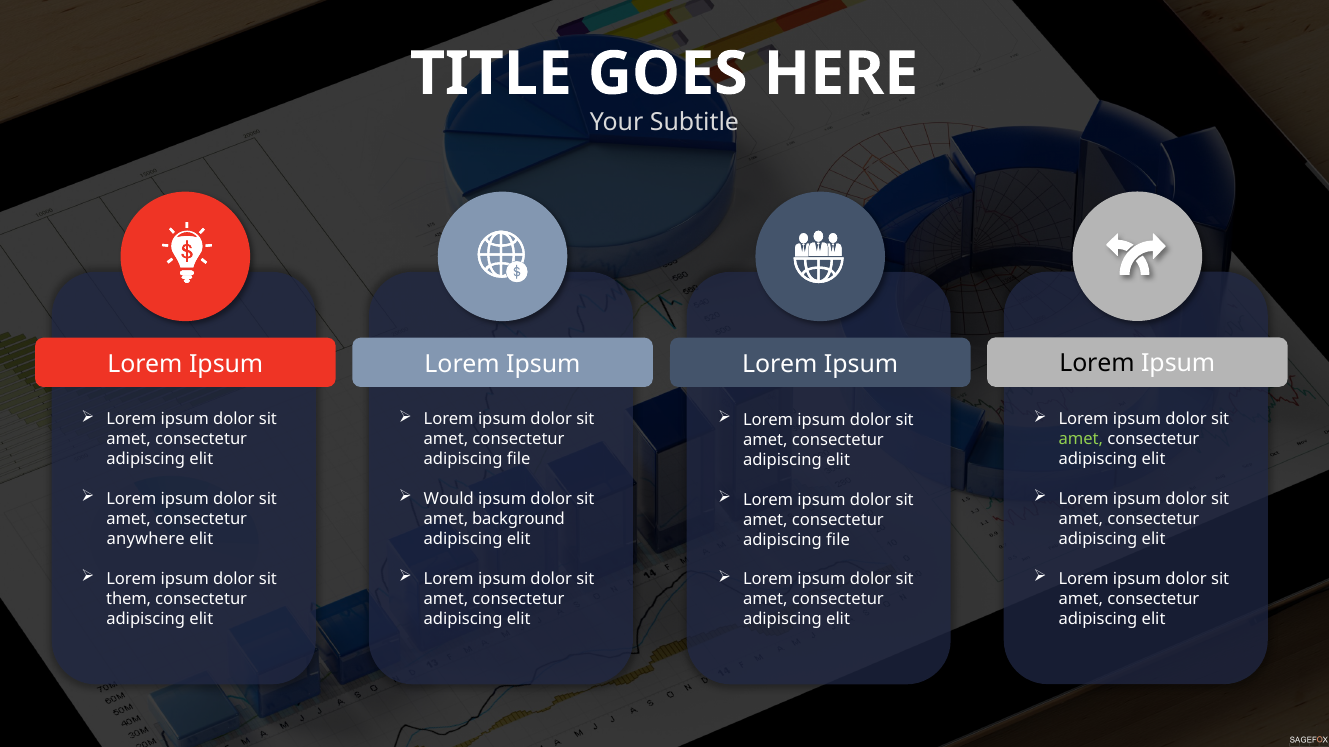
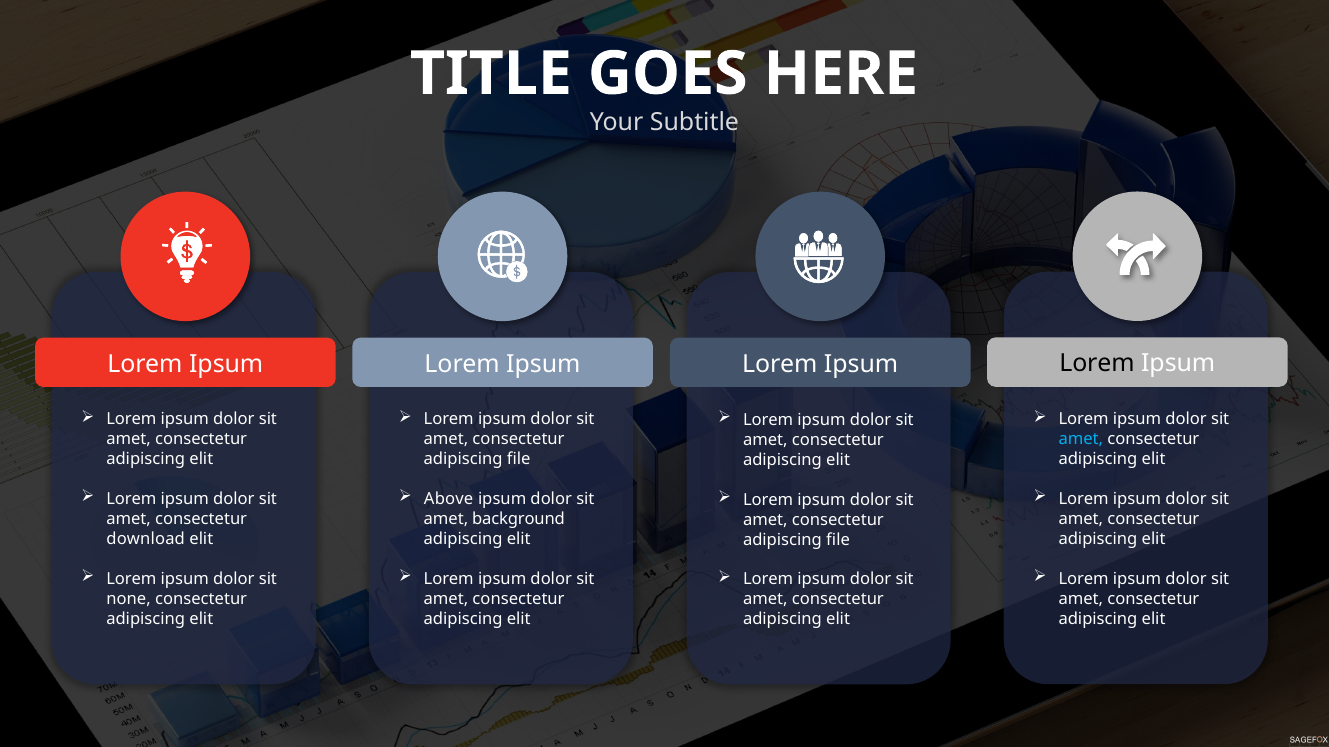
amet colour: light green -> light blue (1081, 440)
Would: Would -> Above (449, 500)
anywhere: anywhere -> download (146, 539)
them: them -> none (129, 599)
